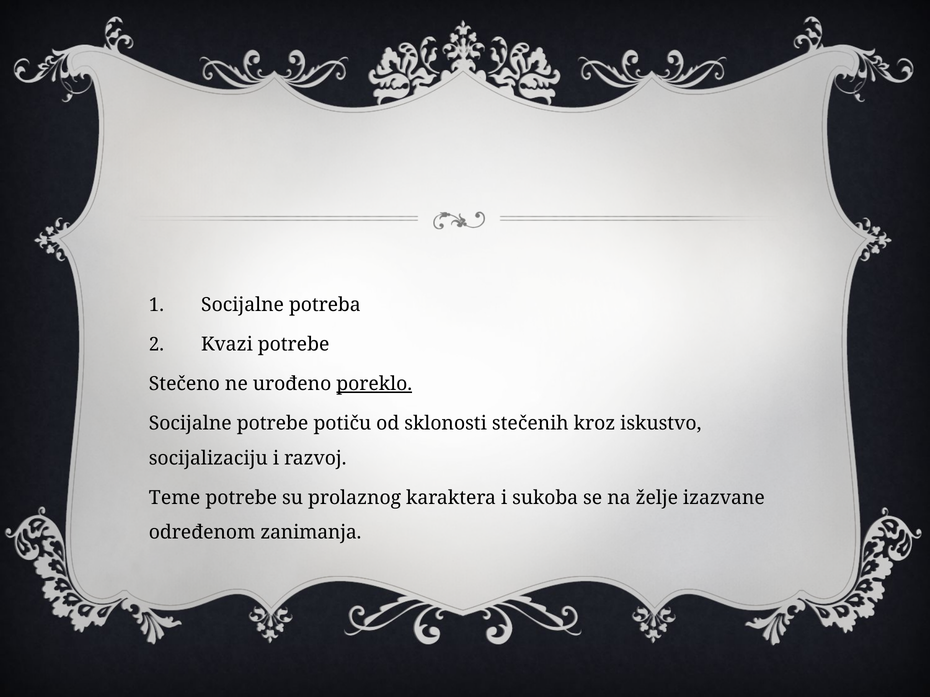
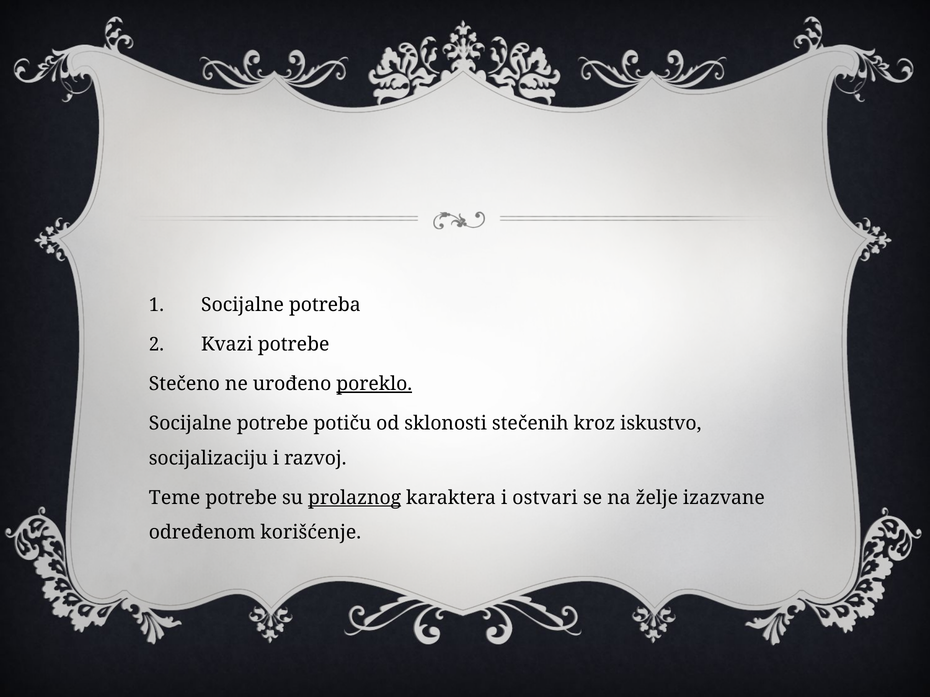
prolaznog underline: none -> present (355, 498)
sukoba: sukoba -> ostvari (545, 498)
zanimanja: zanimanja -> korišćenje (311, 533)
